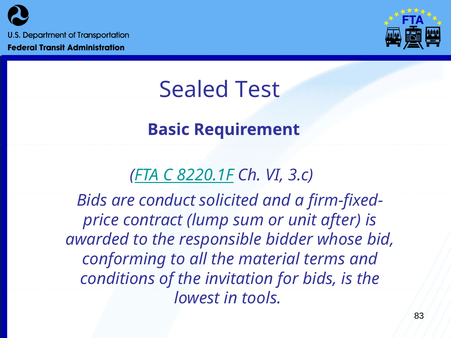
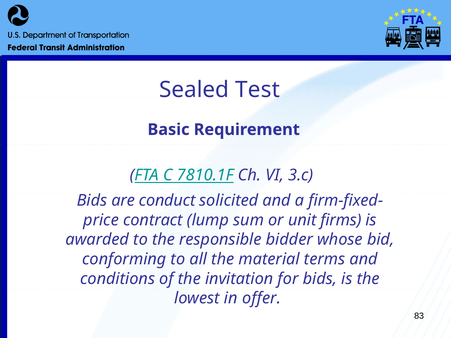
8220.1F: 8220.1F -> 7810.1F (205, 175)
after: after -> firms (341, 220)
tools: tools -> offer (262, 298)
